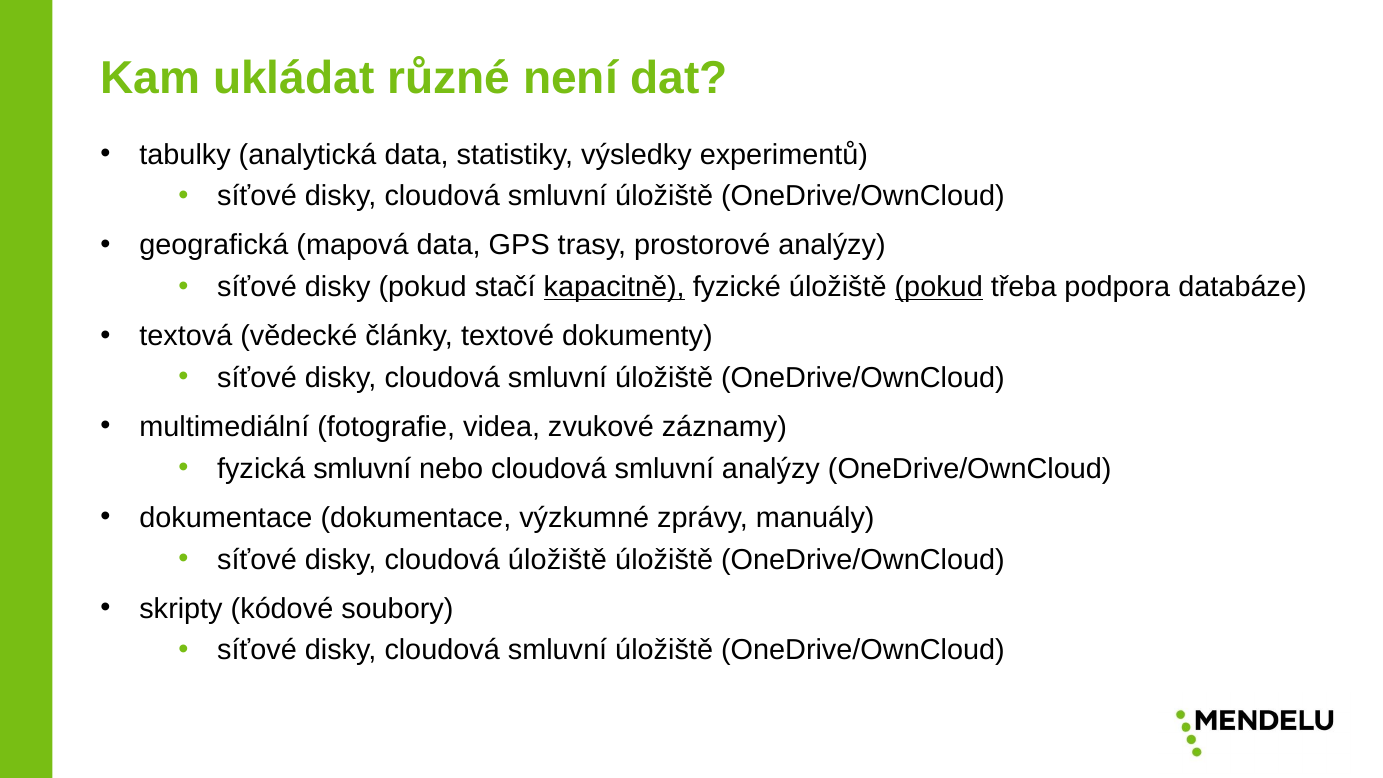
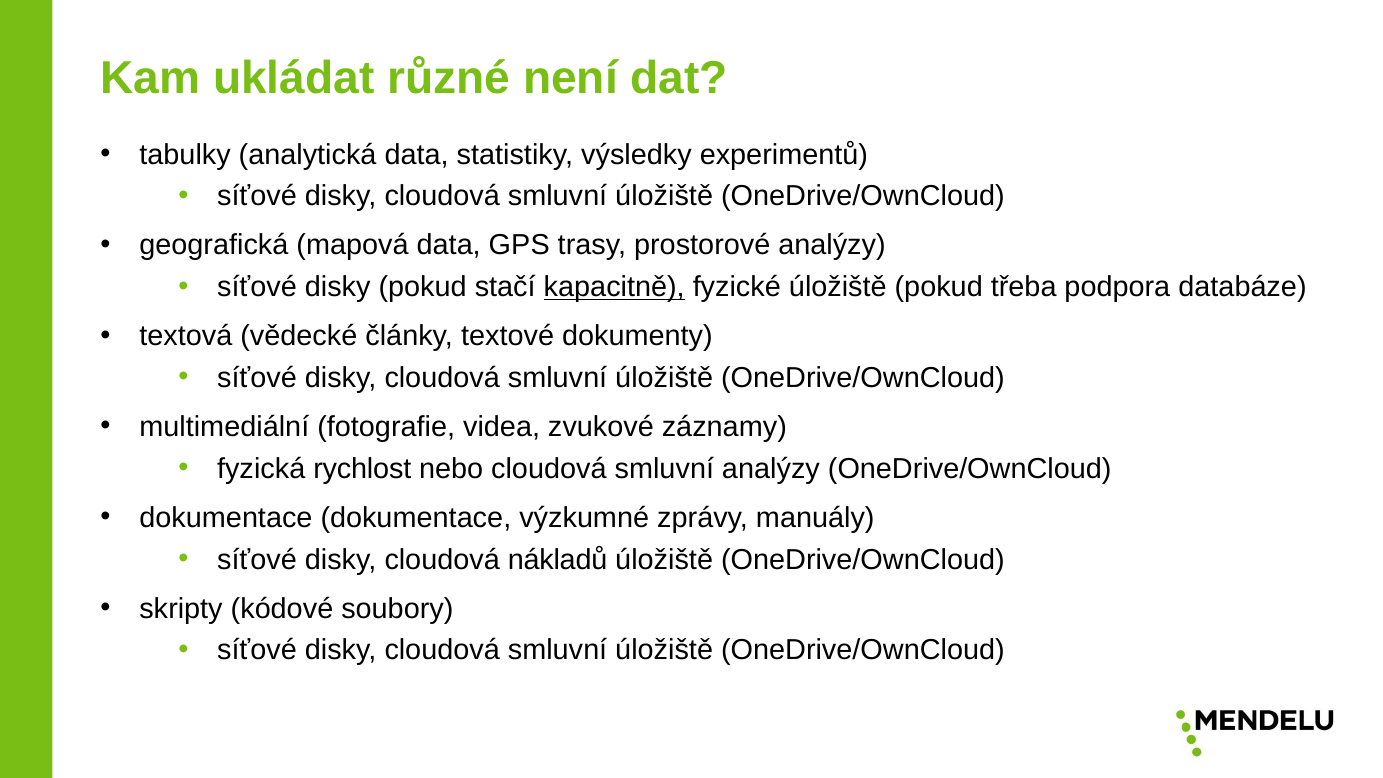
pokud underline: present -> none (939, 287)
fyzická smluvní: smluvní -> rychlost (362, 469)
cloudová úložiště: úložiště -> nákladů (558, 560)
